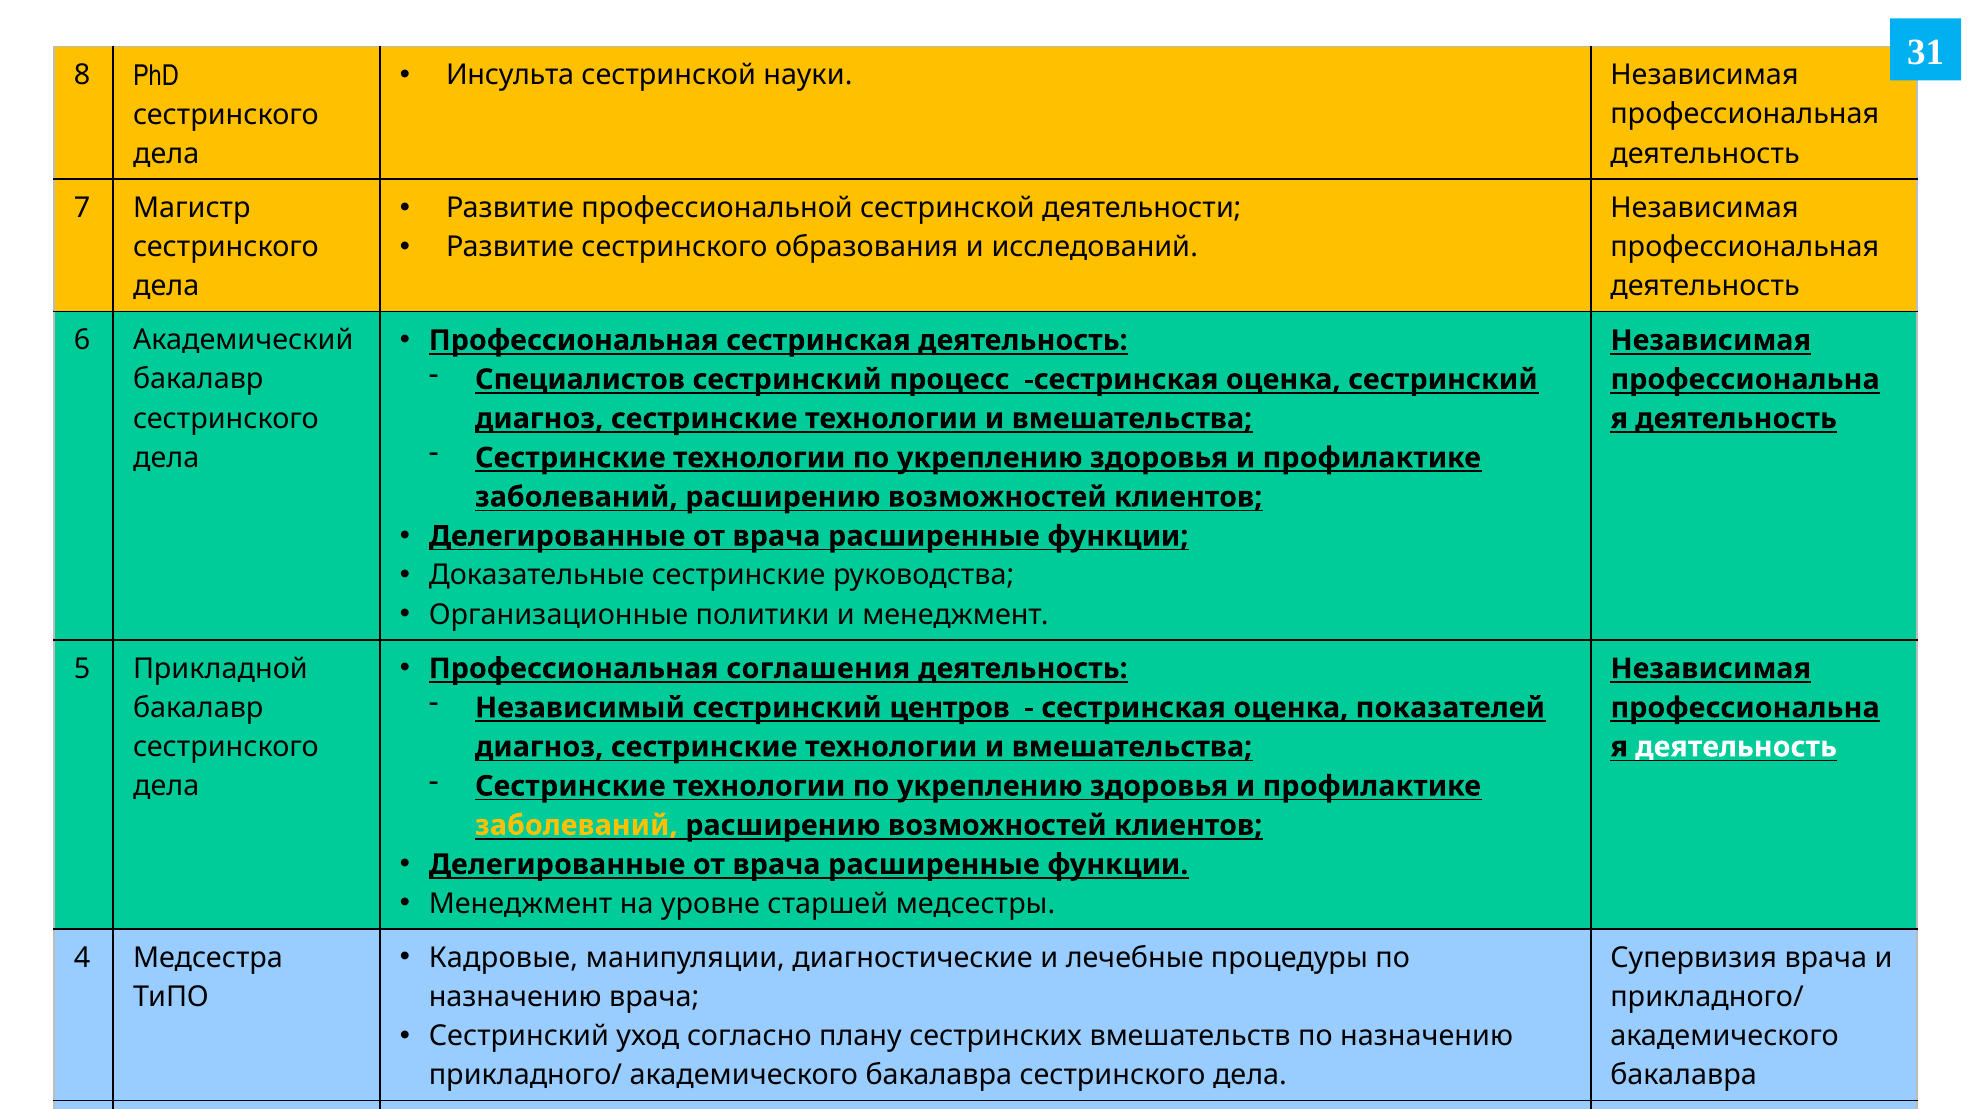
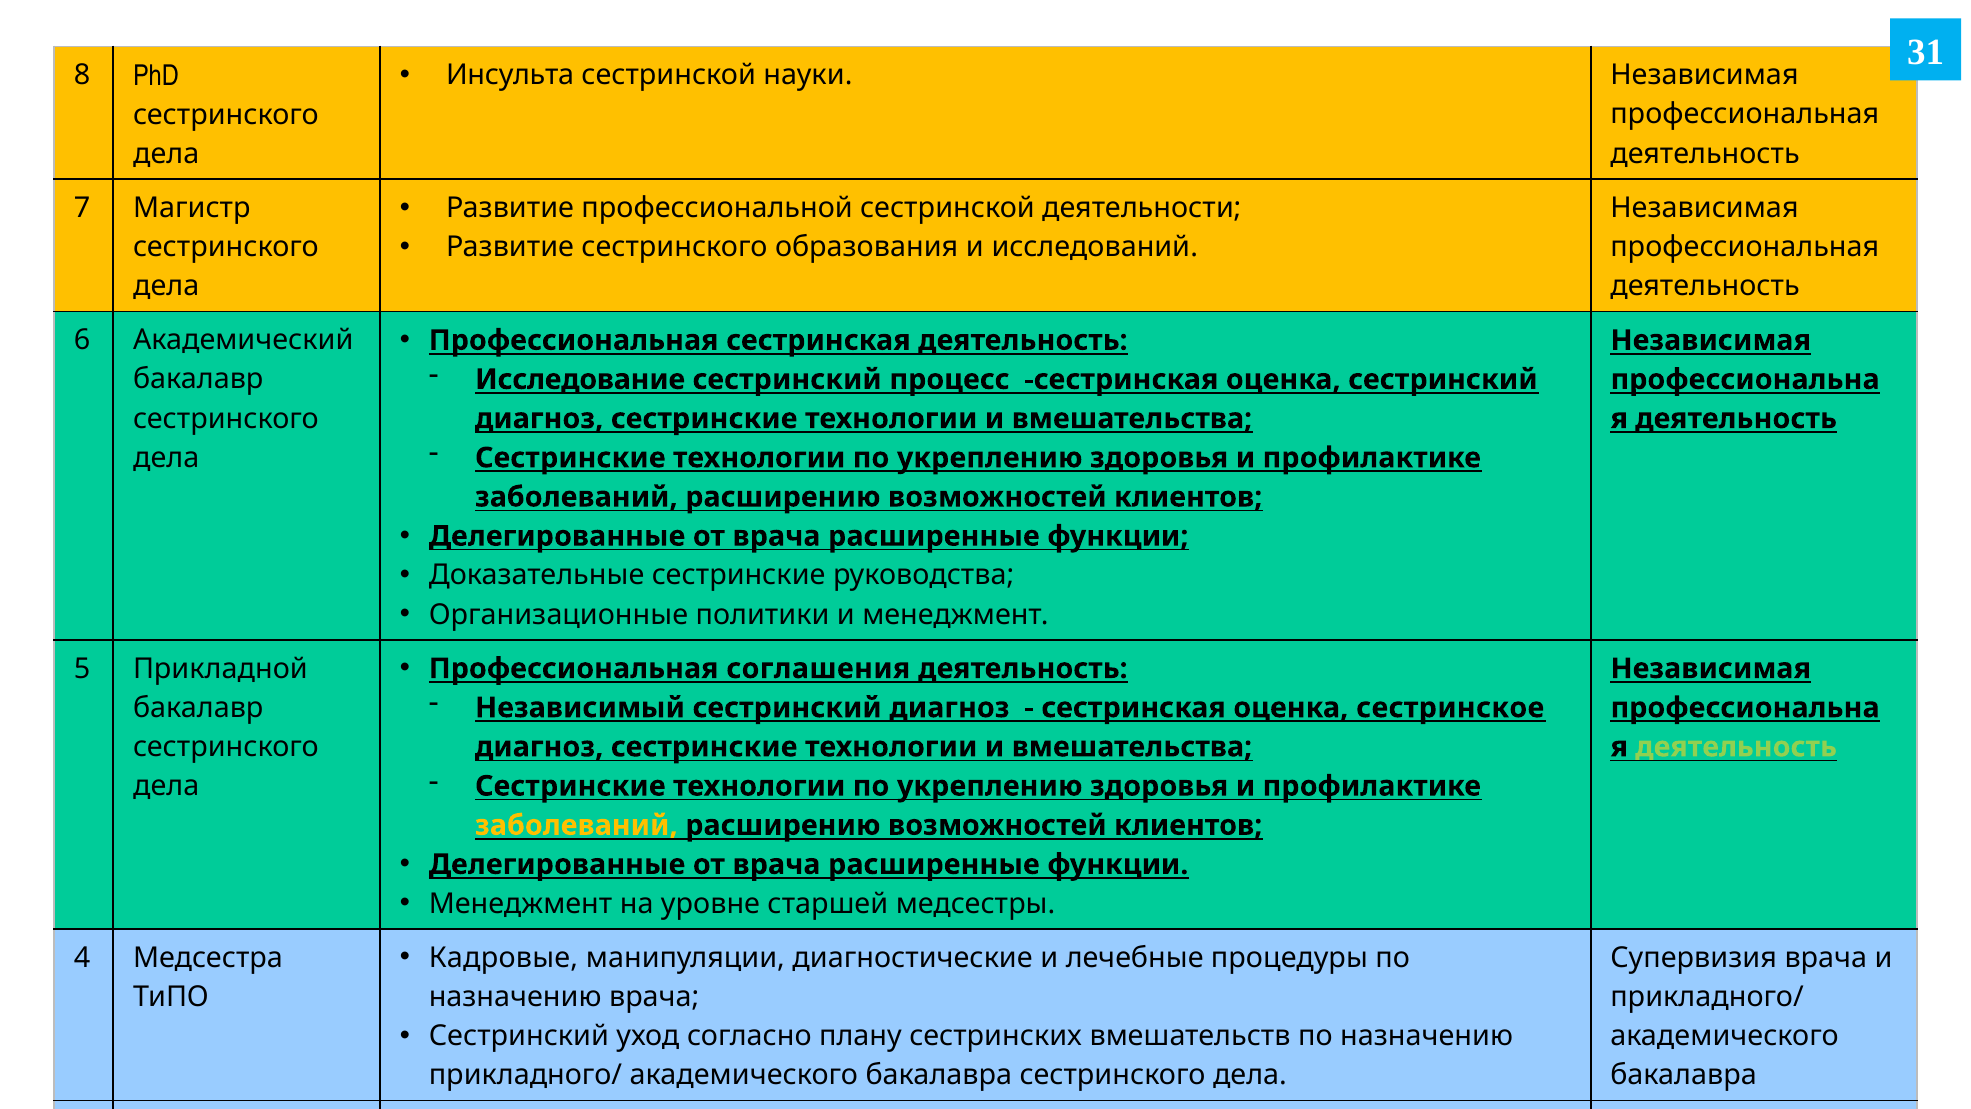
Специалистов: Специалистов -> Исследование (580, 379)
Независимый сестринский центров: центров -> диагноз (949, 708)
показателей: показателей -> сестринское (1450, 708)
деятельность colour: white -> light green (1736, 747)
